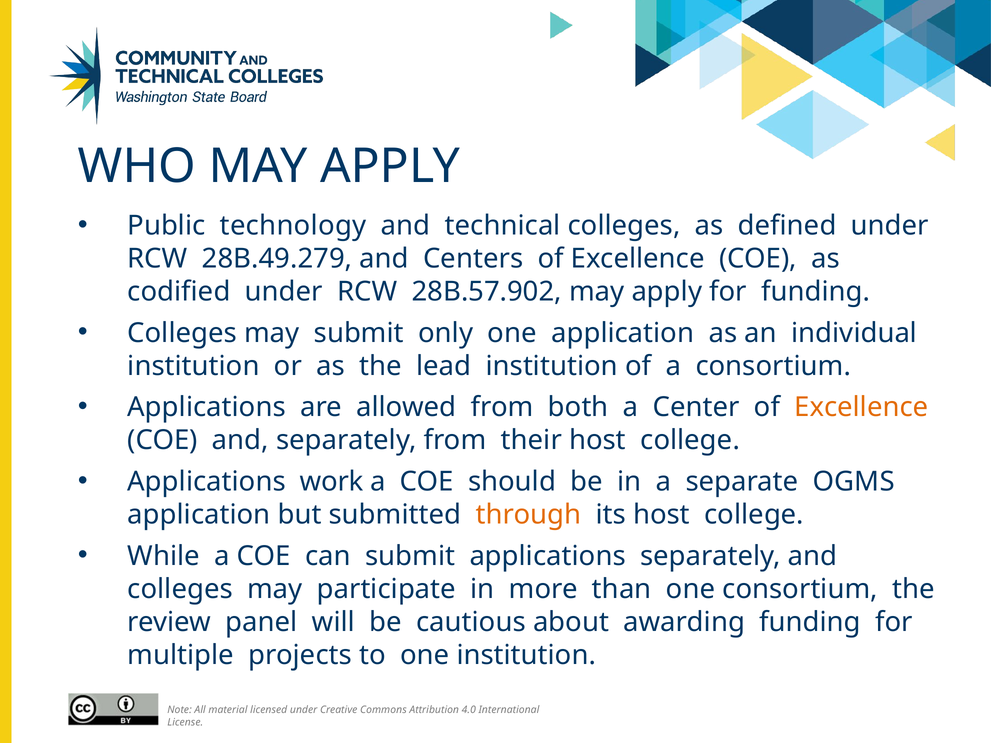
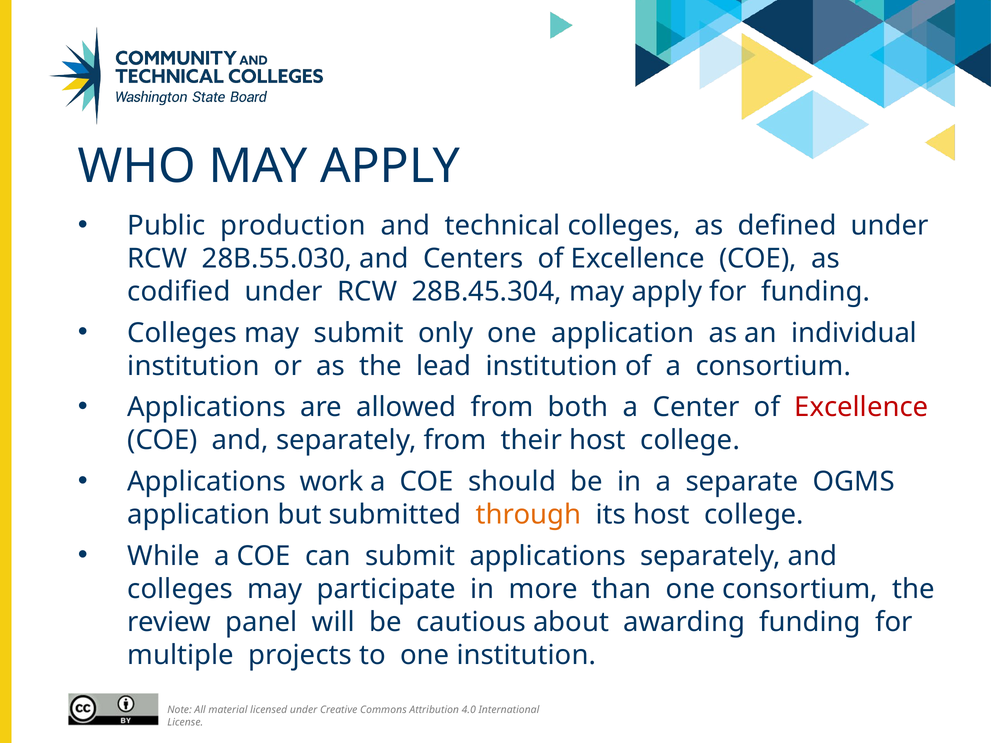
technology: technology -> production (293, 226)
28B.49.279: 28B.49.279 -> 28B.55.030 (277, 259)
28B.57.902: 28B.57.902 -> 28B.45.304 (487, 292)
Excellence colour: orange -> red (861, 407)
